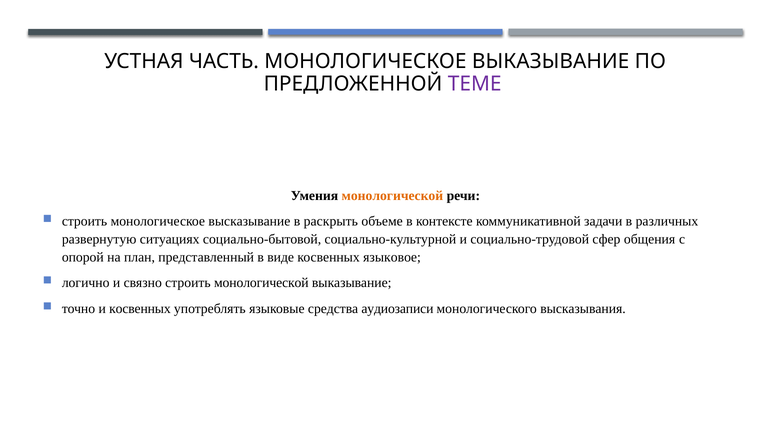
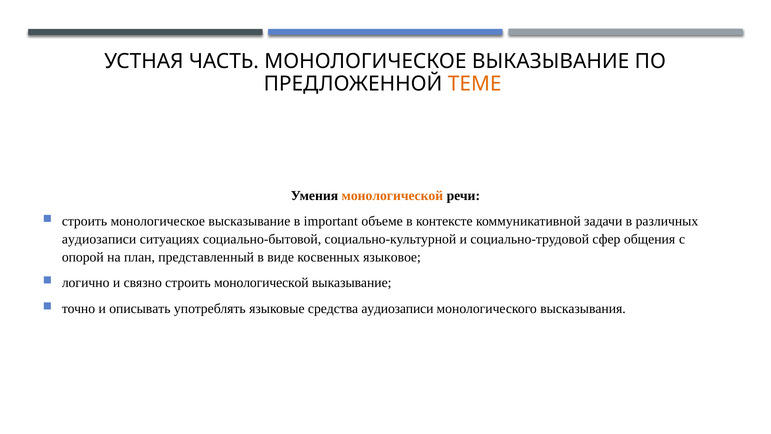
ТЕМЕ colour: purple -> orange (475, 84)
раскрыть: раскрыть -> important (331, 221)
развернутую: развернутую -> аудиозаписи (99, 239)
и косвенных: косвенных -> описывать (140, 308)
